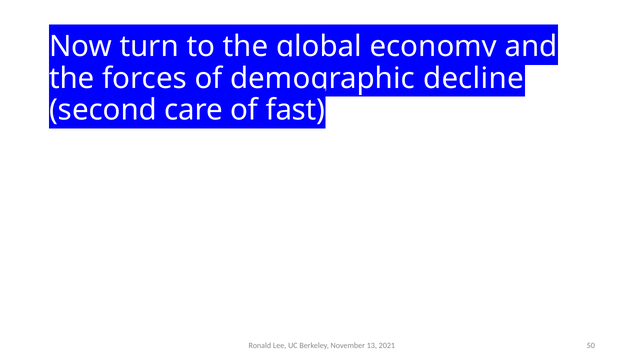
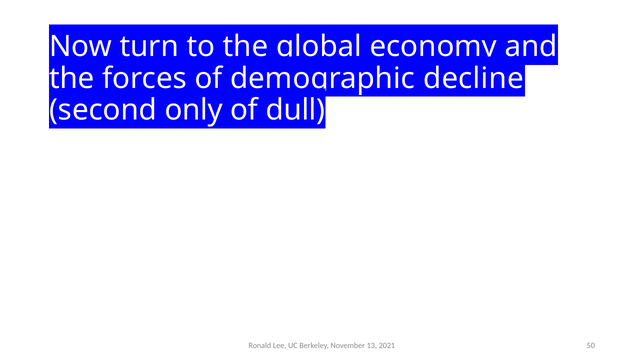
care: care -> only (194, 110)
fast: fast -> dull (295, 110)
